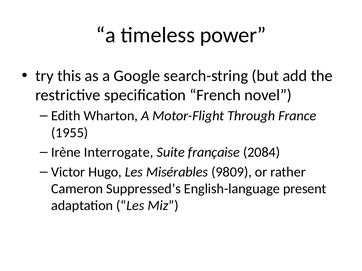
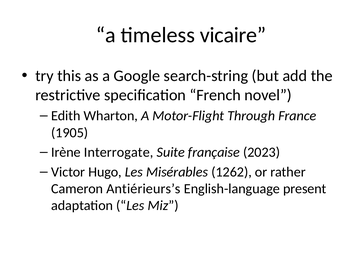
power: power -> vicaire (233, 35)
1955: 1955 -> 1905 (70, 133)
2084: 2084 -> 2023 (262, 153)
9809: 9809 -> 1262 (232, 172)
Suppressed’s: Suppressed’s -> Antiérieurs’s (143, 189)
